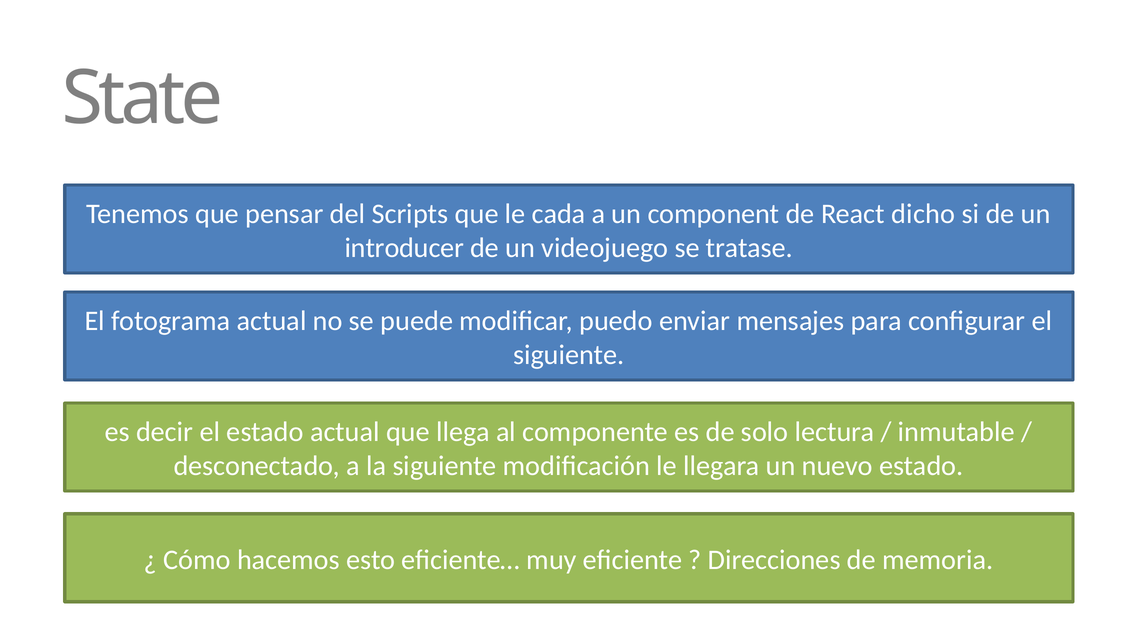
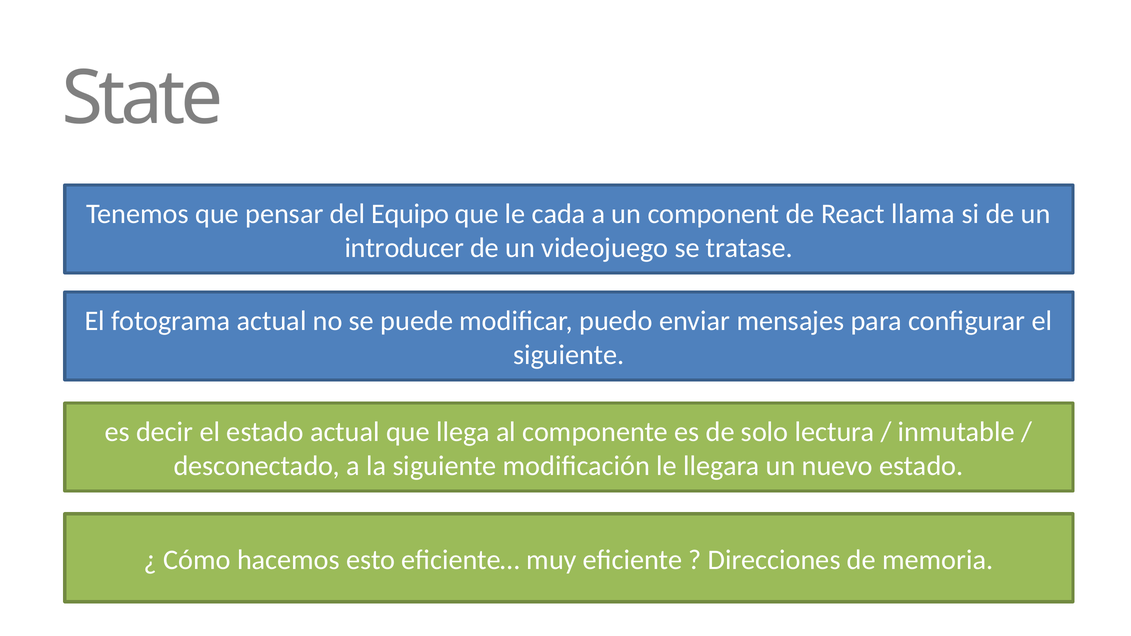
Scripts: Scripts -> Equipo (410, 214)
dicho: dicho -> llama (923, 214)
